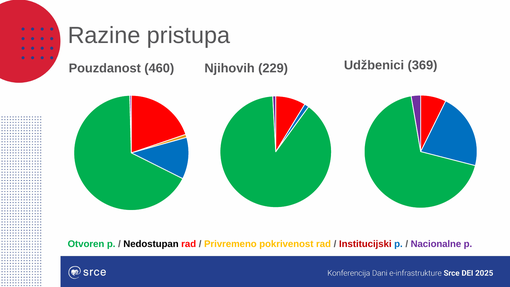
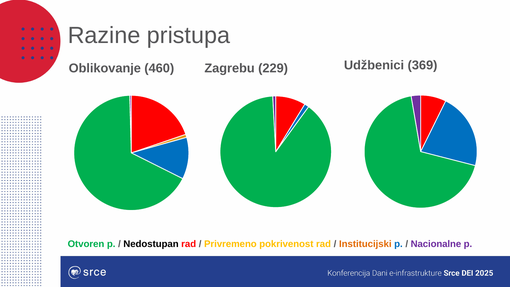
Njihovih: Njihovih -> Zagrebu (230, 68)
Pouzdanost: Pouzdanost -> Oblikovanje (105, 68)
Institucijski colour: red -> orange (365, 244)
